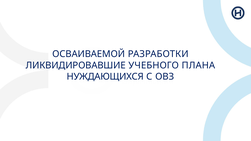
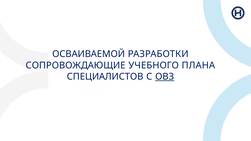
ЛИКВИДИРОВАВШИЕ: ЛИКВИДИРОВАВШИЕ -> СОПРОВОЖДАЮЩИЕ (76, 65)
НУЖДАЮЩИХСЯ: НУЖДАЮЩИХСЯ -> СПЕЦИАЛИСТОВ (105, 77)
ОВЗ underline: none -> present (165, 77)
